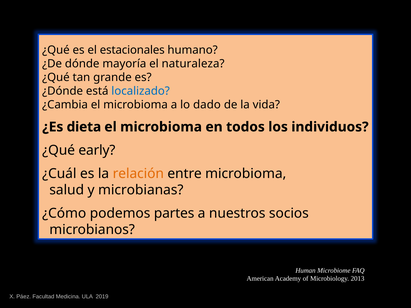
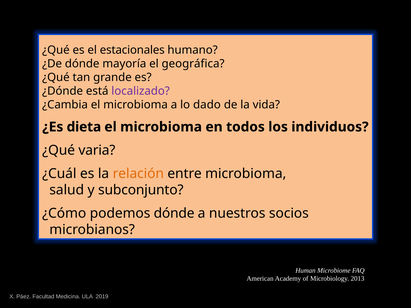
naturaleza: naturaleza -> geográfica (193, 64)
localizado colour: blue -> purple (141, 91)
early: early -> varia (97, 150)
microbianas: microbianas -> subconjunto (141, 190)
podemos partes: partes -> dónde (174, 213)
